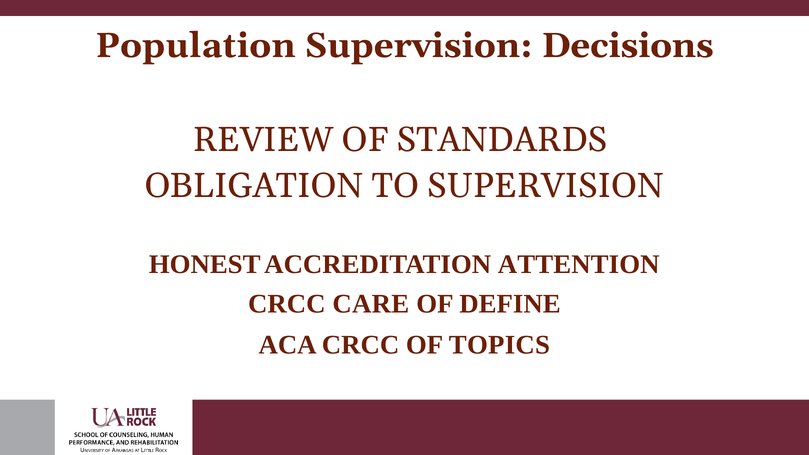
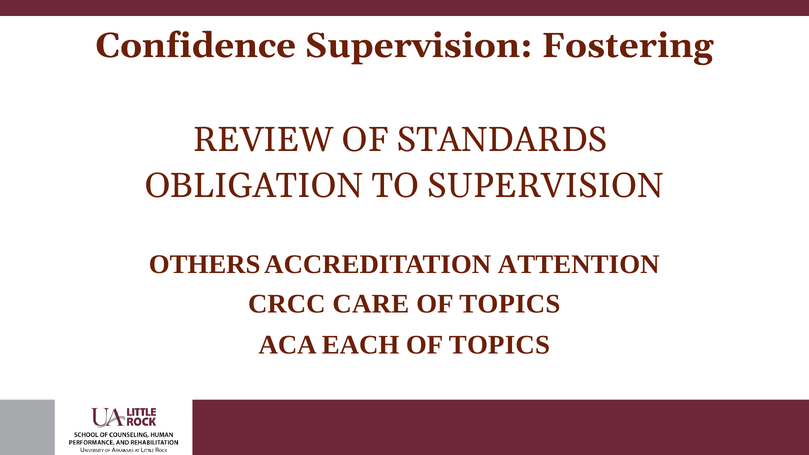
Population: Population -> Confidence (196, 46)
Decisions: Decisions -> Fostering (627, 46)
HONEST: HONEST -> OTHERS (205, 264)
DEFINE: DEFINE -> TOPICS (510, 304)
ACA CRCC: CRCC -> EACH (361, 345)
